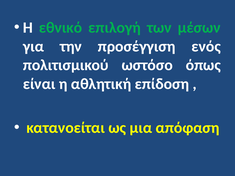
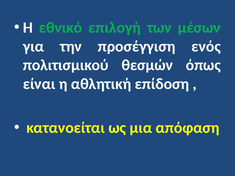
ωστόσο: ωστόσο -> θεσμών (147, 65)
